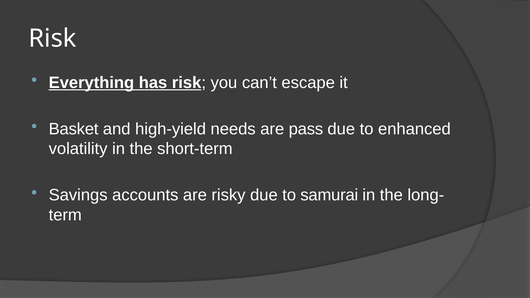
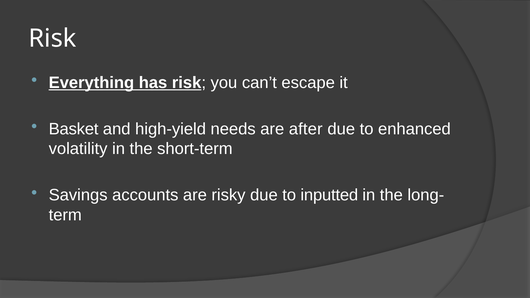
pass: pass -> after (306, 129)
samurai: samurai -> inputted (329, 195)
